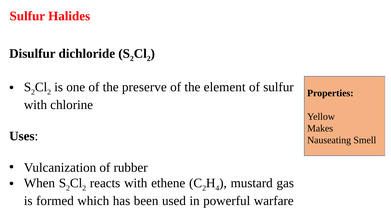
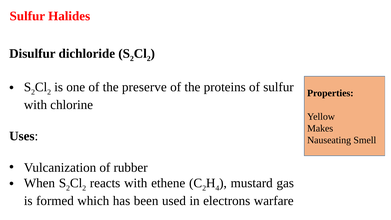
element: element -> proteins (225, 87)
powerful: powerful -> electrons (227, 201)
